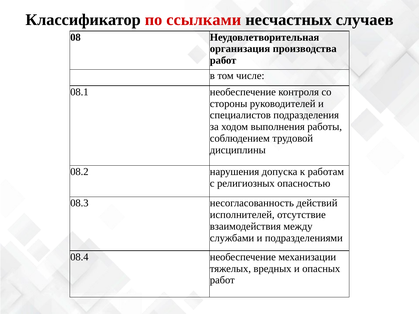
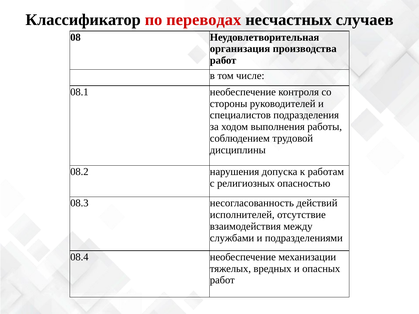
ссылками: ссылками -> переводах (204, 20)
